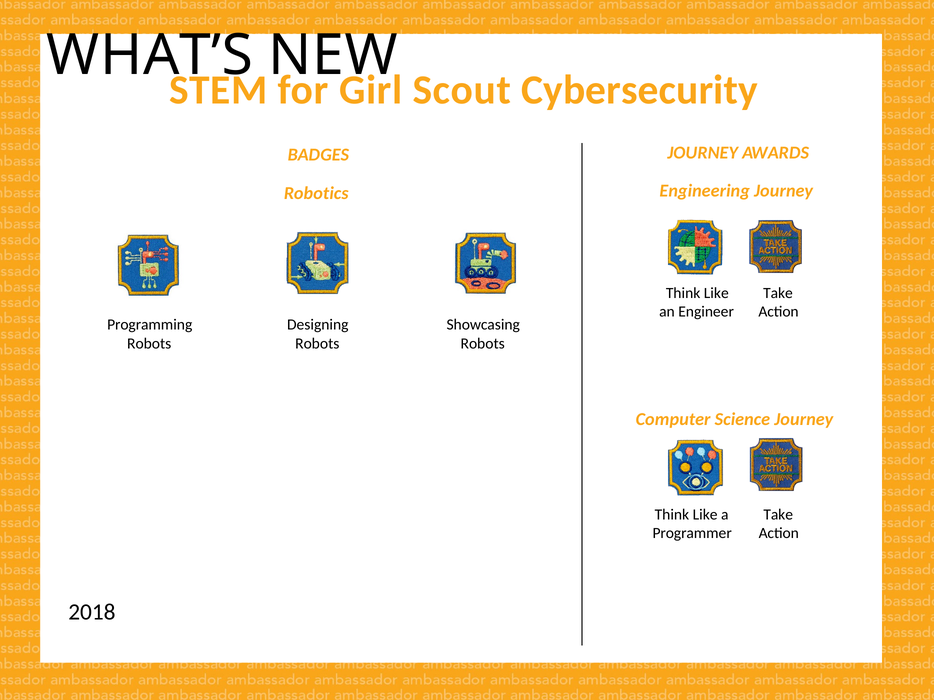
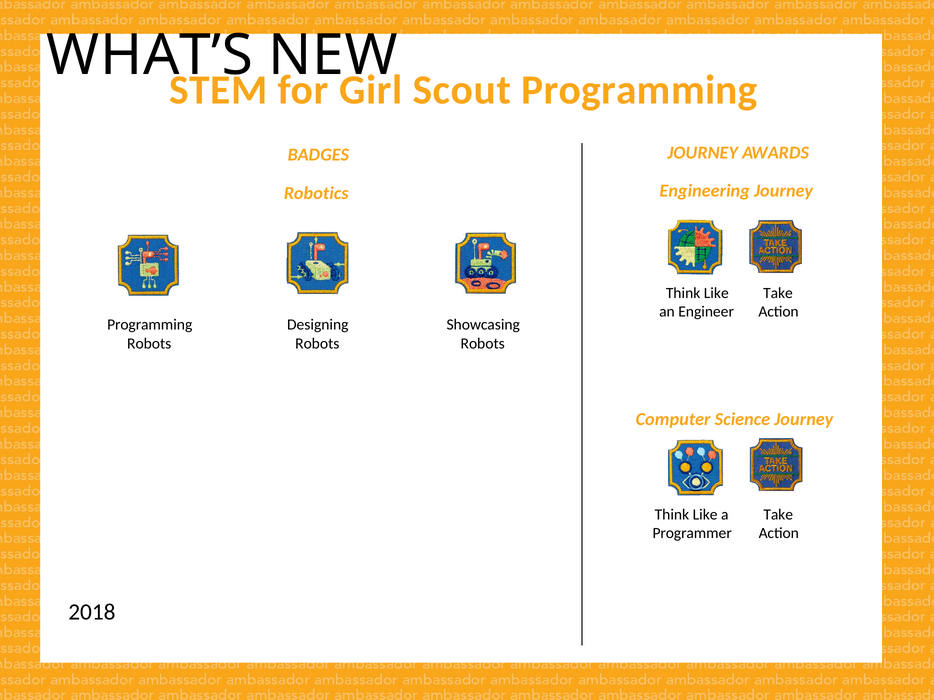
Scout Cybersecurity: Cybersecurity -> Programming (640, 90)
